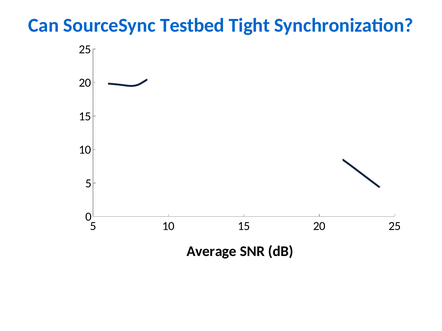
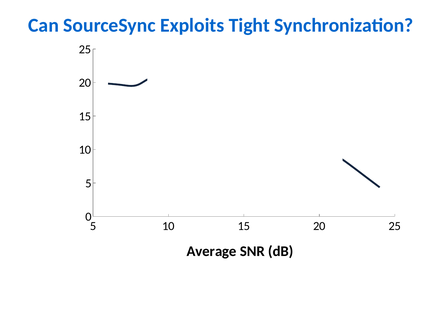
Testbed: Testbed -> Exploits (192, 25)
